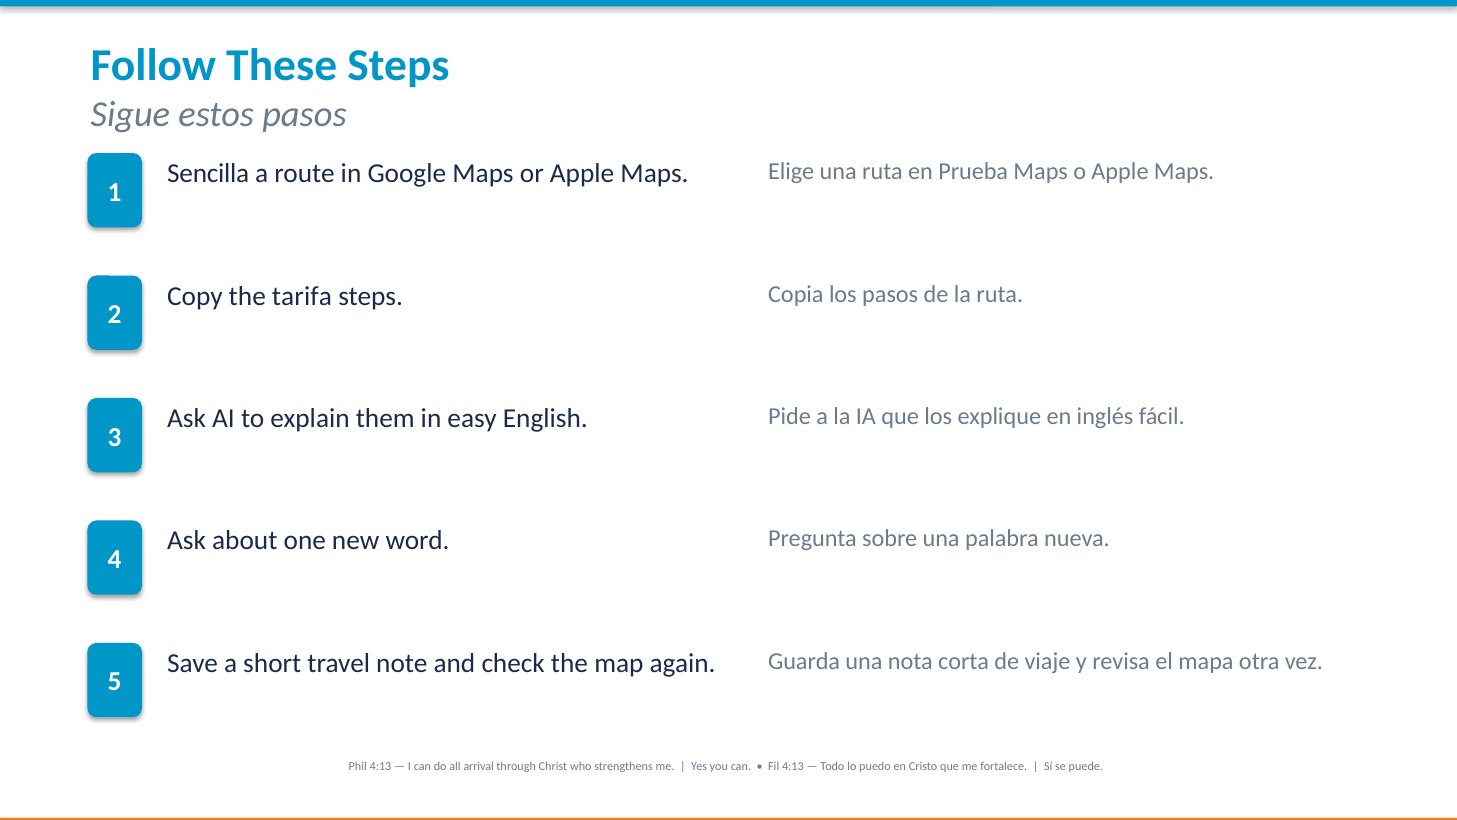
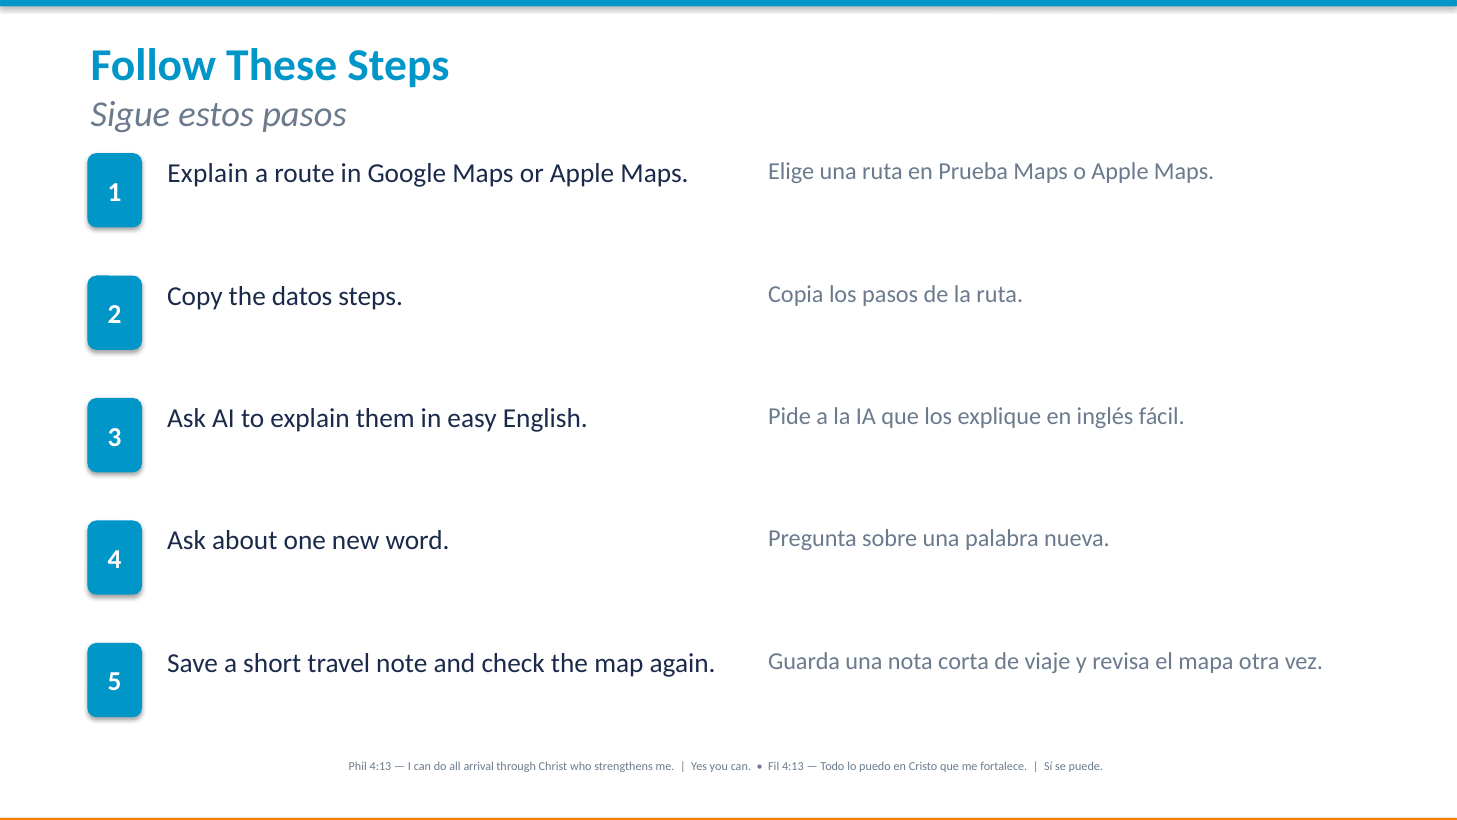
Sencilla: Sencilla -> Explain (208, 173)
tarifa: tarifa -> datos (302, 296)
